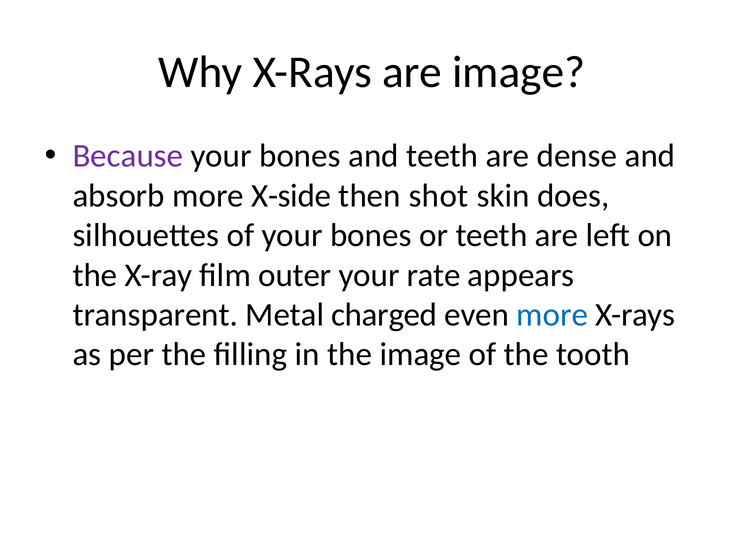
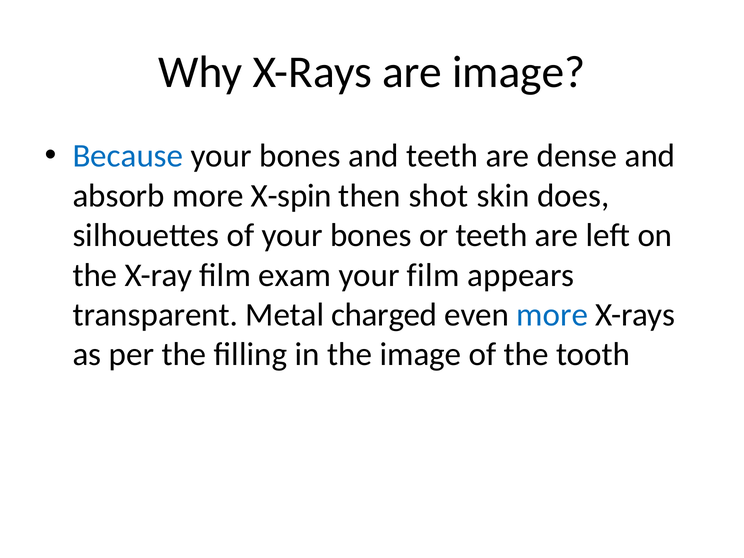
Because colour: purple -> blue (128, 156)
X-side: X-side -> X-spin (291, 196)
outer: outer -> exam (295, 275)
your rate: rate -> film (433, 275)
